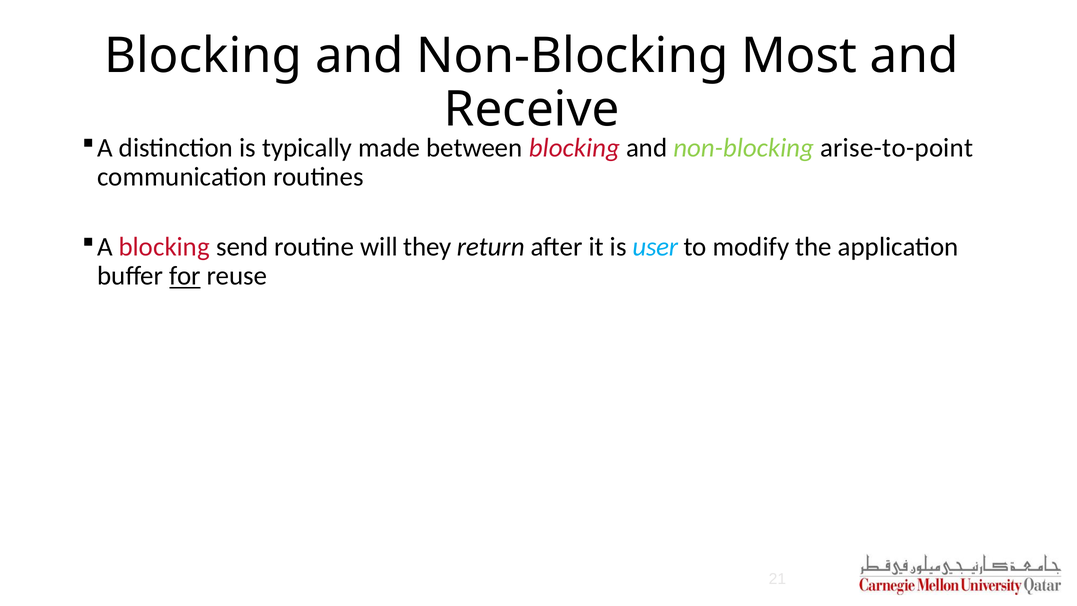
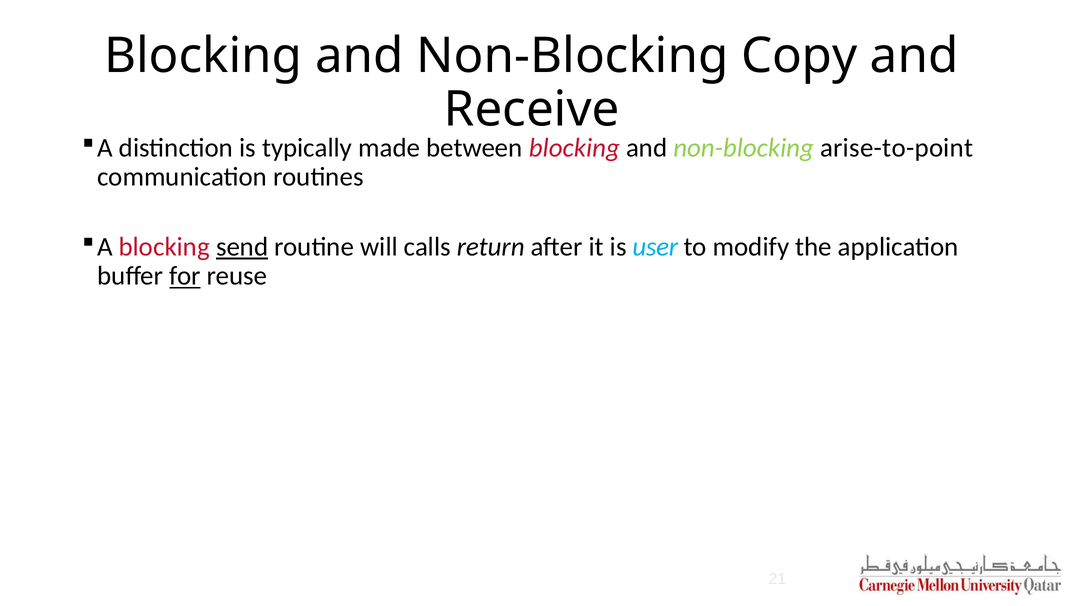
Most: Most -> Copy (799, 56)
send underline: none -> present (242, 247)
they: they -> calls (427, 247)
